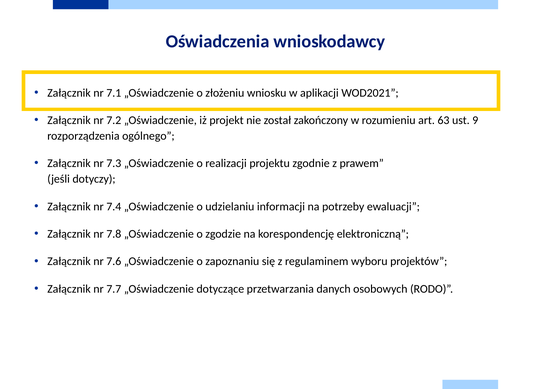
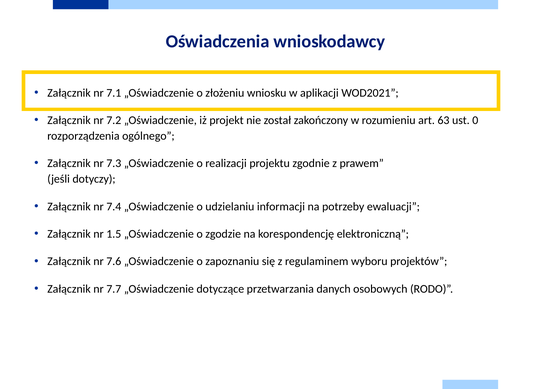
9: 9 -> 0 (475, 120)
7.8: 7.8 -> 1.5 (114, 234)
